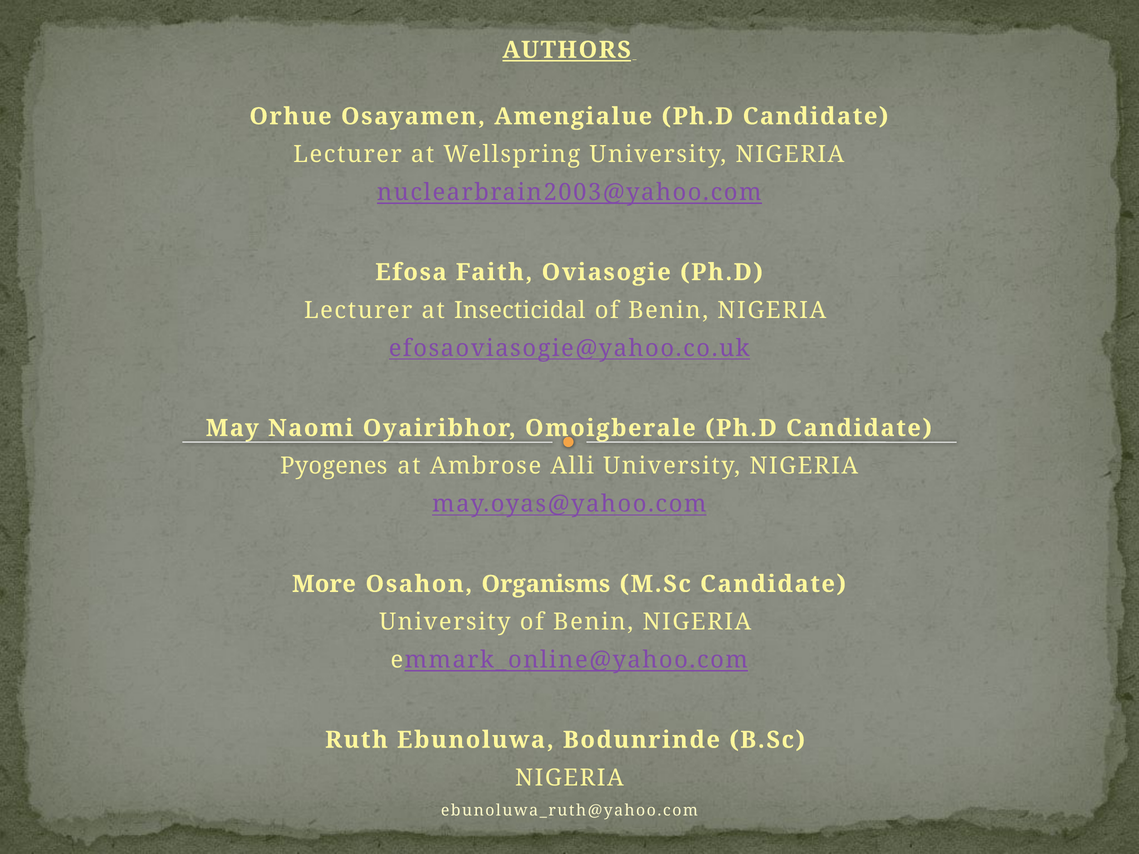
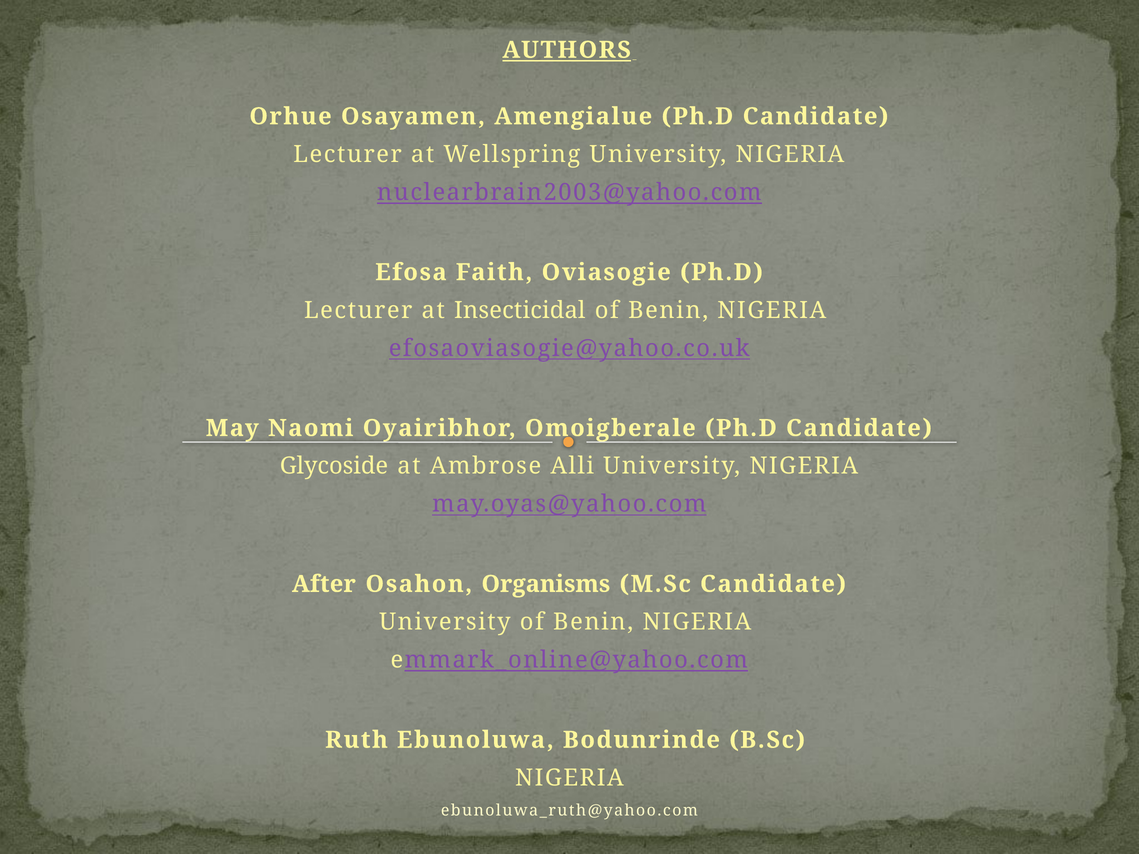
Pyogenes: Pyogenes -> Glycoside (334, 466)
More: More -> After (324, 584)
